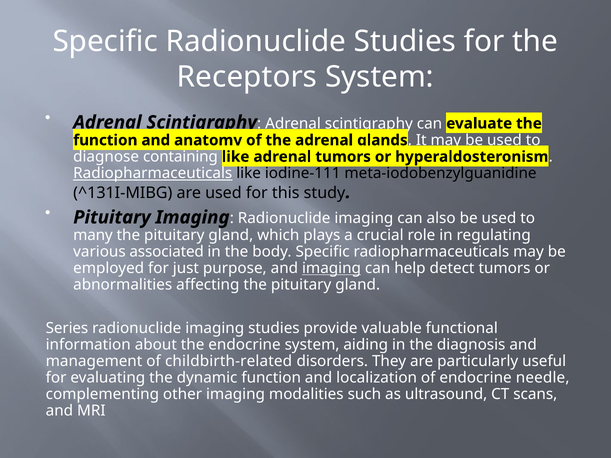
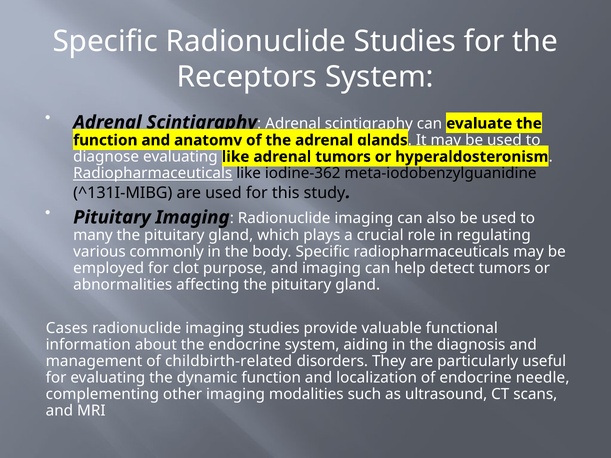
diagnose containing: containing -> evaluating (180, 157)
iodine-111: iodine-111 -> iodine-362 (303, 173)
associated: associated -> commonly (167, 252)
just: just -> clot (186, 268)
imaging underline: present -> none (332, 268)
Series: Series -> Cases (67, 328)
